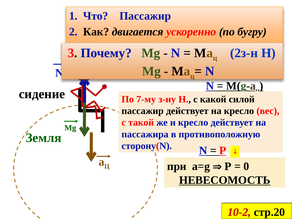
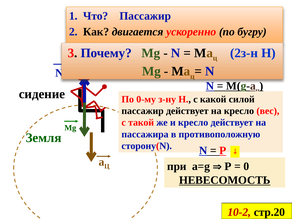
7-му: 7-му -> 0-му (146, 99)
